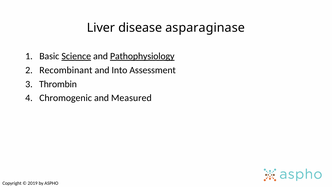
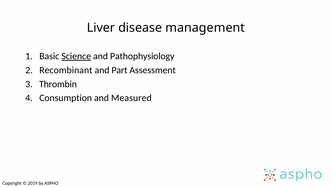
asparaginase: asparaginase -> management (205, 28)
Pathophysiology underline: present -> none (142, 56)
Into: Into -> Part (119, 70)
Chromogenic: Chromogenic -> Consumption (66, 98)
